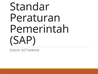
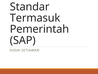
Peraturan: Peraturan -> Termasuk (35, 18)
